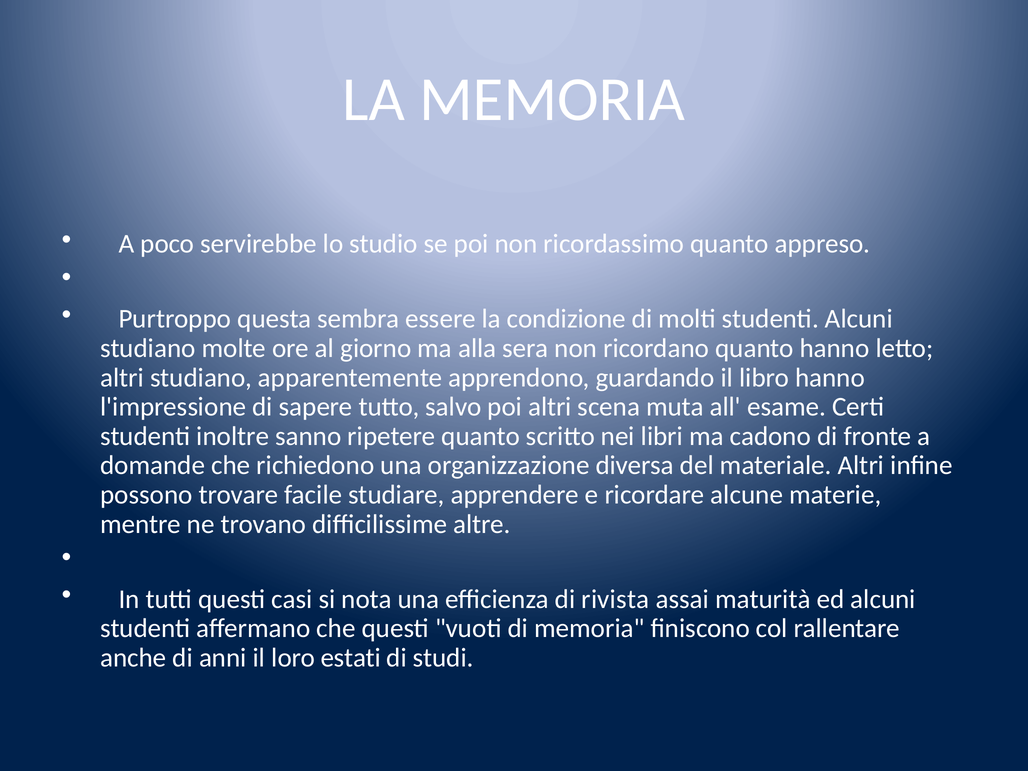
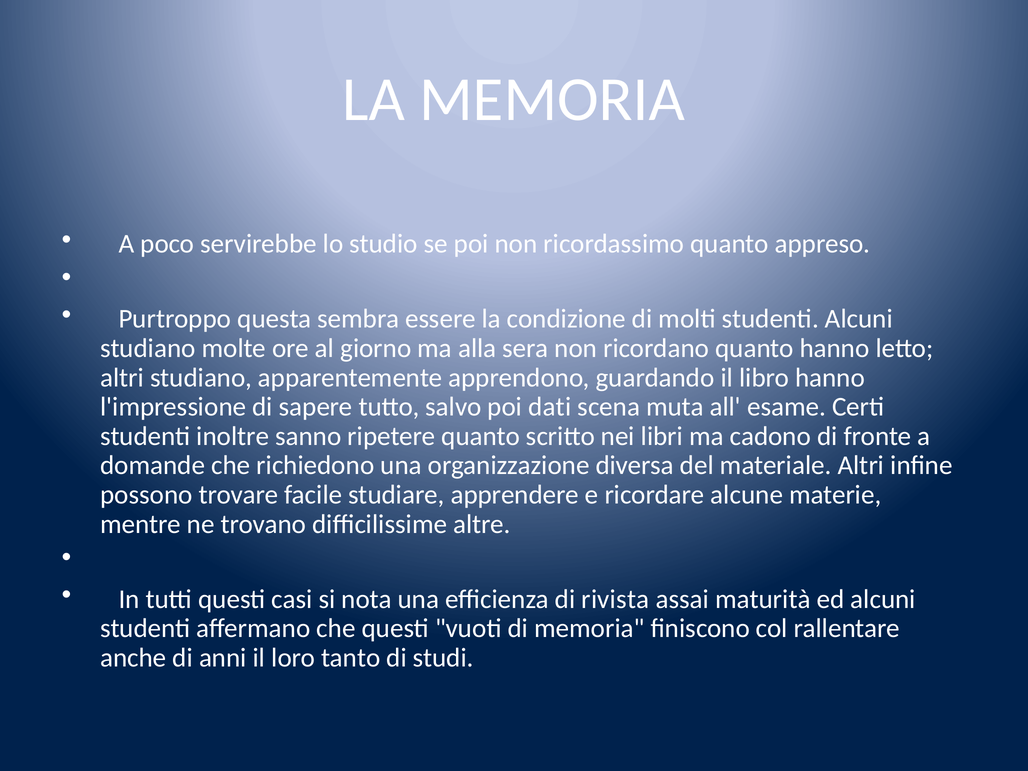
poi altri: altri -> dati (550, 407)
estati: estati -> tanto (351, 658)
